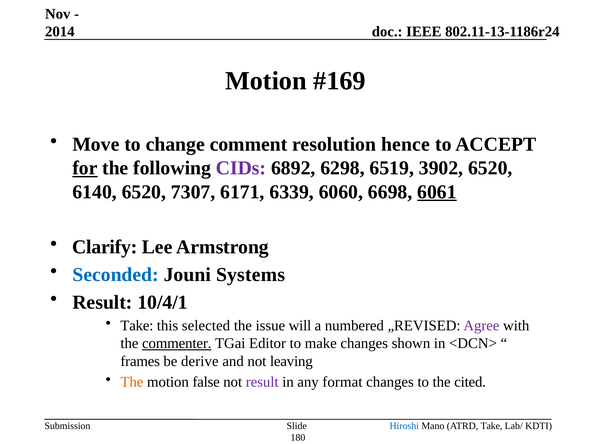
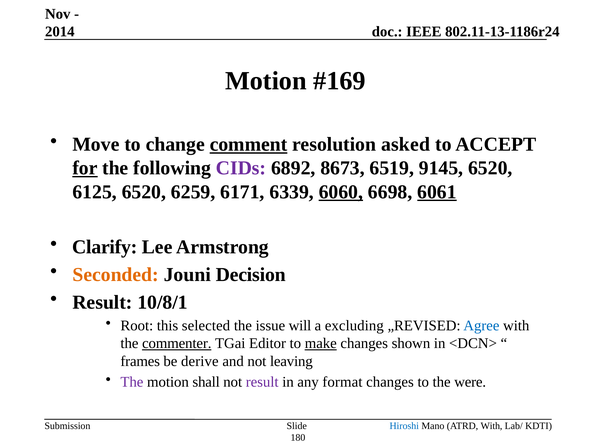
comment underline: none -> present (249, 144)
hence: hence -> asked (406, 144)
6298: 6298 -> 8673 (343, 168)
3902: 3902 -> 9145 (441, 168)
6140: 6140 -> 6125 (95, 192)
7307: 7307 -> 6259 (193, 192)
6060 underline: none -> present (341, 192)
Seconded colour: blue -> orange (116, 274)
Systems: Systems -> Decision (251, 274)
10/4/1: 10/4/1 -> 10/8/1 (163, 302)
Take: Take -> Root (137, 325)
numbered: numbered -> excluding (354, 325)
Agree colour: purple -> blue (481, 325)
make underline: none -> present (321, 343)
The colour: orange -> purple (132, 381)
false: false -> shall (206, 381)
cited: cited -> were (470, 381)
ATRD Take: Take -> With (492, 425)
